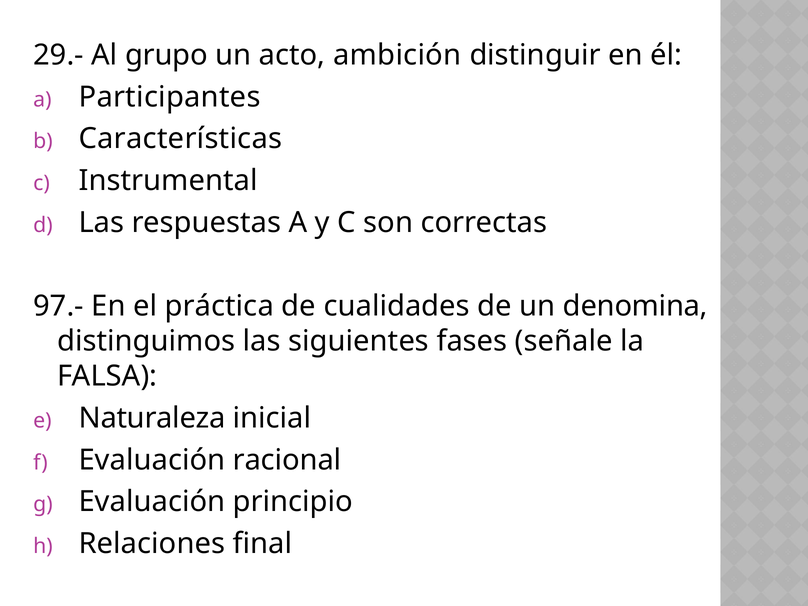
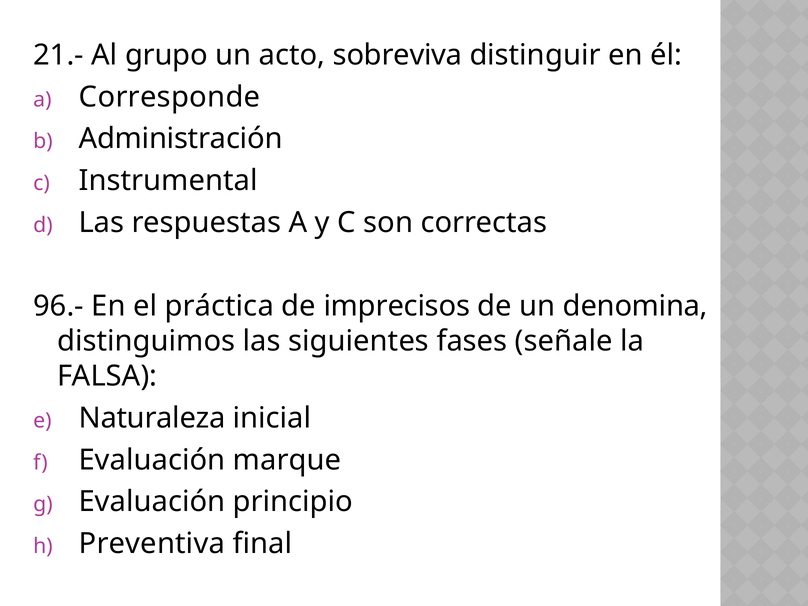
29.-: 29.- -> 21.- (58, 55)
ambición: ambición -> sobreviva (398, 55)
Participantes: Participantes -> Corresponde (170, 97)
Características: Características -> Administración (181, 139)
97.-: 97.- -> 96.- (58, 306)
cualidades: cualidades -> imprecisos (397, 306)
racional: racional -> marque (287, 460)
Relaciones: Relaciones -> Preventiva (152, 544)
